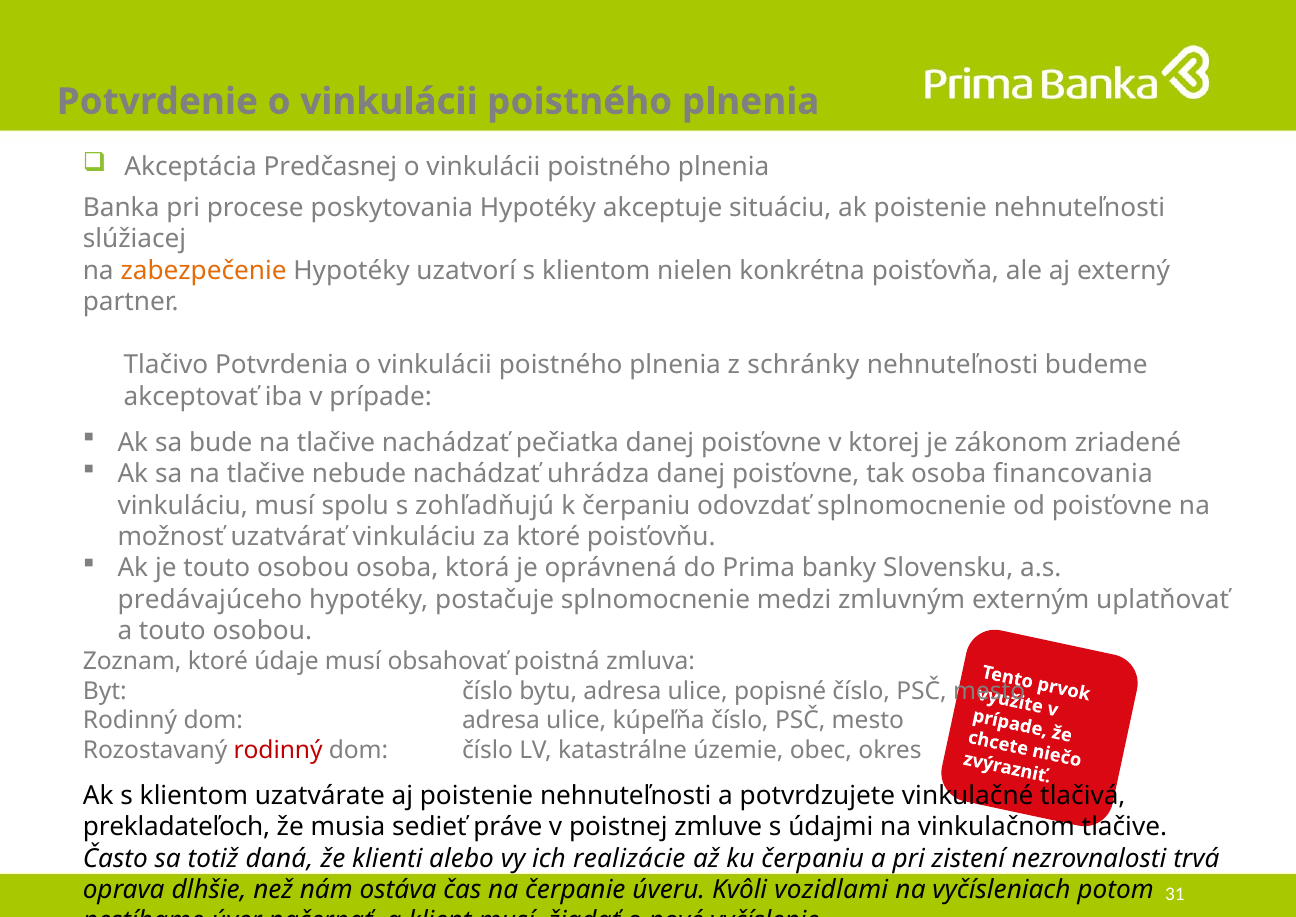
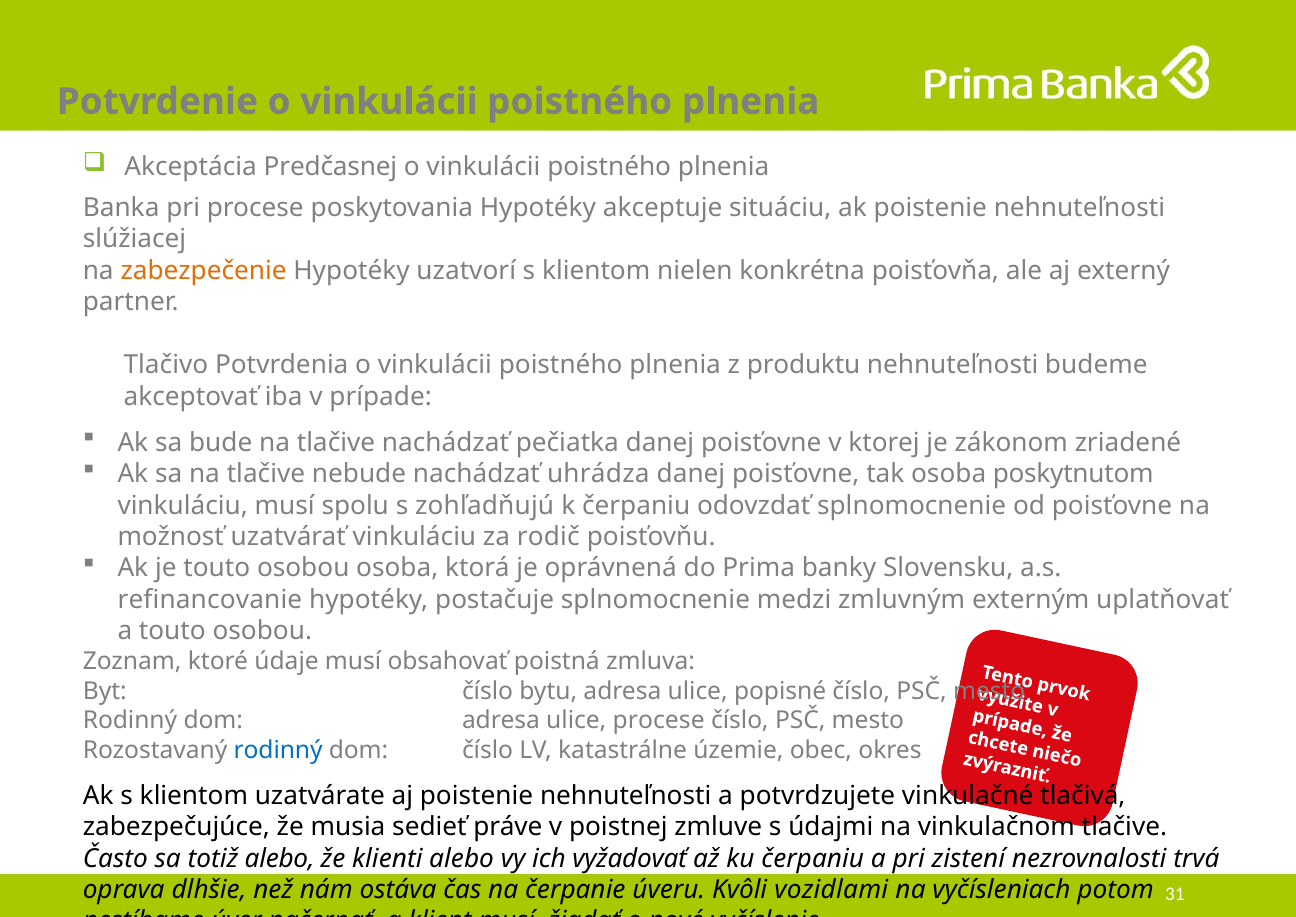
schránky: schránky -> produktu (804, 365)
financovania: financovania -> poskytnutom (1073, 474)
za ktoré: ktoré -> rodič (548, 537)
predávajúceho: predávajúceho -> refinancovanie (210, 599)
ulice kúpeľňa: kúpeľňa -> procese (659, 720)
rodinný colour: red -> blue (278, 750)
prekladateľoch: prekladateľoch -> zabezpečujúce (176, 826)
totiž daná: daná -> alebo (280, 858)
realizácie: realizácie -> vyžadovať (630, 858)
